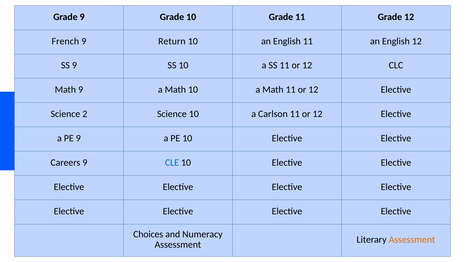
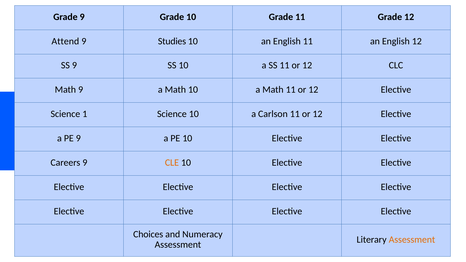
French: French -> Attend (65, 41)
Return: Return -> Studies (172, 41)
2: 2 -> 1 (85, 114)
CLE colour: blue -> orange (172, 163)
